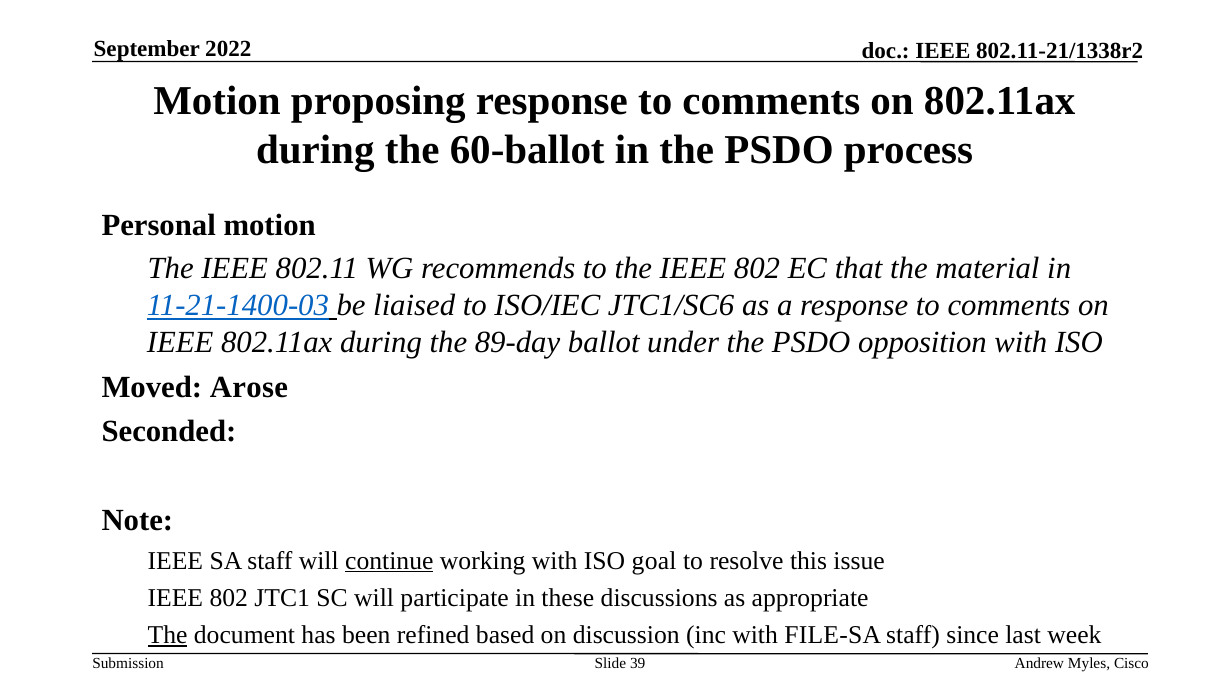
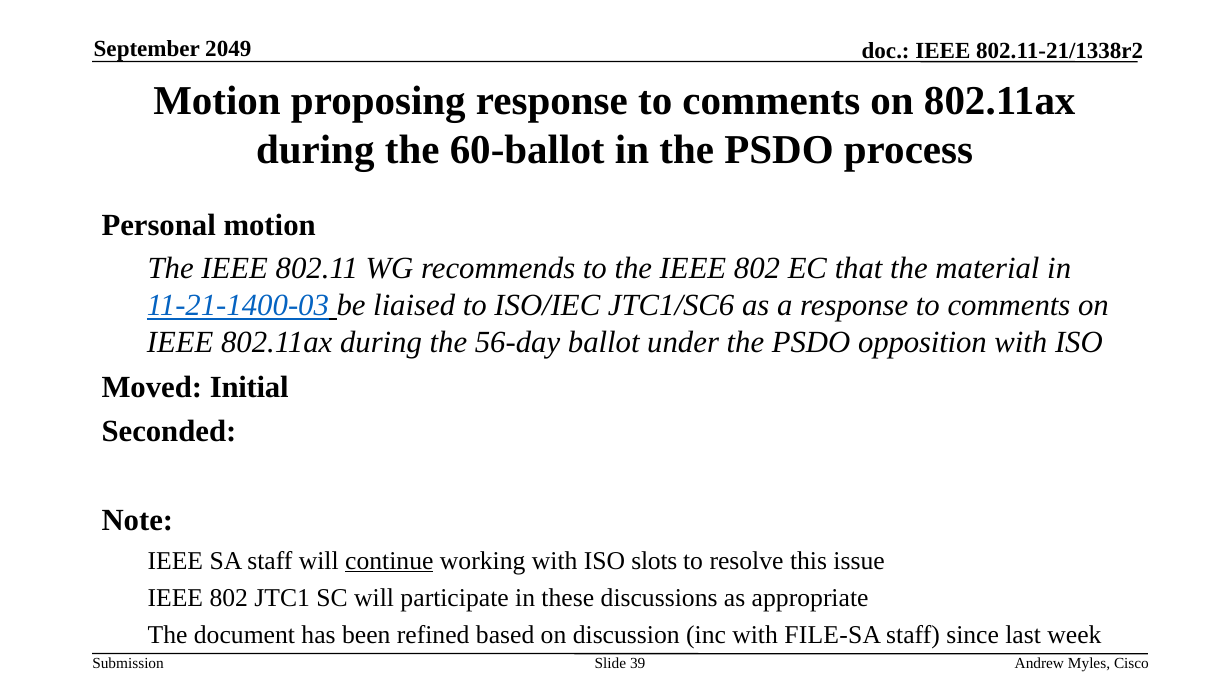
2022: 2022 -> 2049 (228, 49)
89-day: 89-day -> 56-day (518, 342)
Arose: Arose -> Initial (249, 387)
goal: goal -> slots (654, 560)
The underline: present -> none (168, 635)
